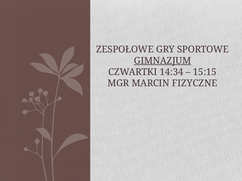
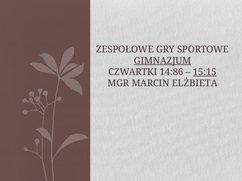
14:34: 14:34 -> 14:86 (172, 72)
15:15 underline: none -> present (205, 72)
FIZYCZNE: FIZYCZNE -> ELŻBIETA (195, 83)
